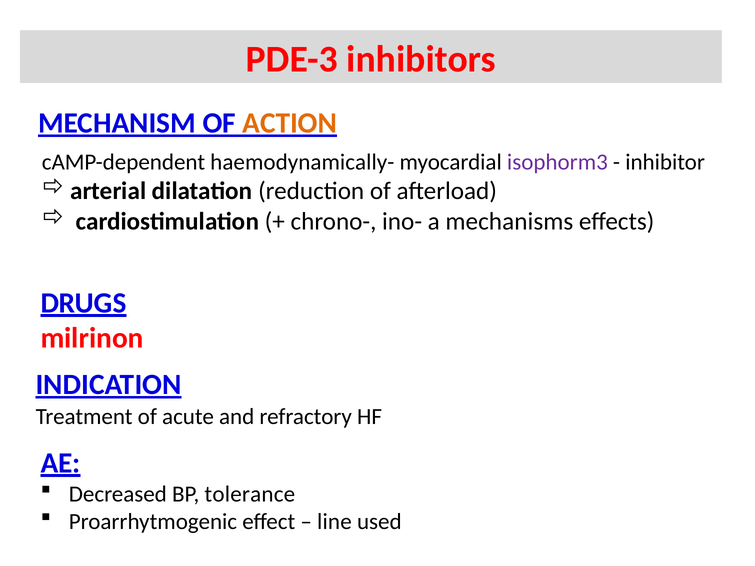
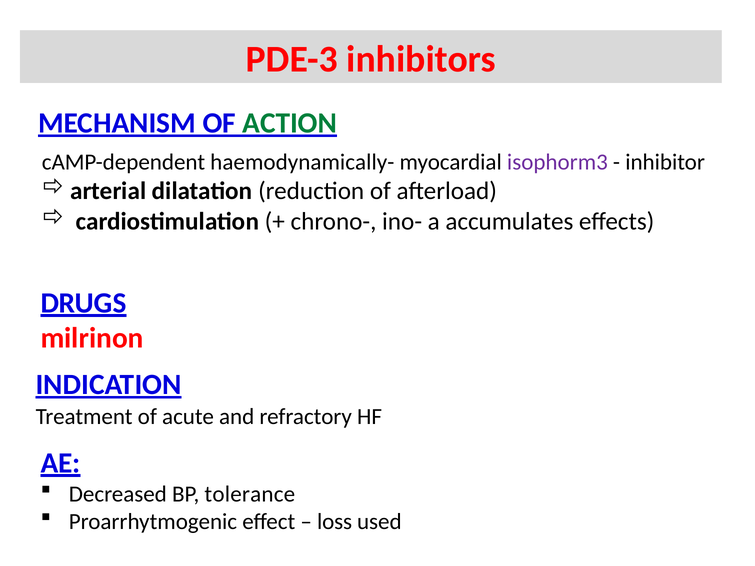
ACTION colour: orange -> green (290, 123)
mechanisms: mechanisms -> accumulates (509, 221)
line: line -> loss (335, 522)
